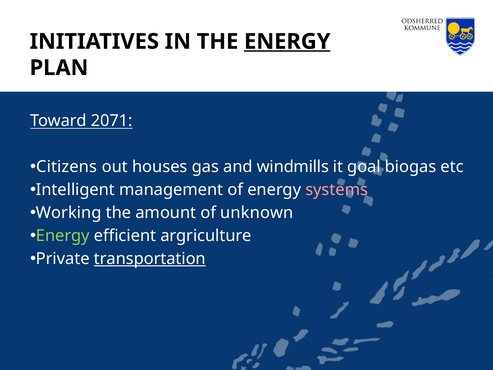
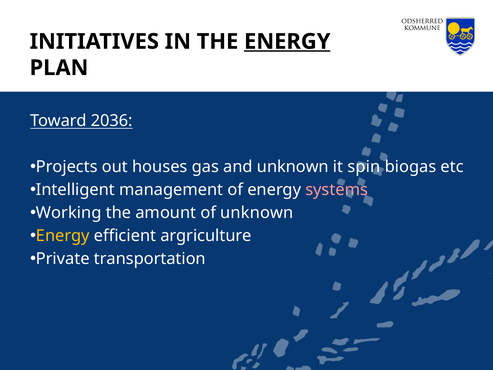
2071: 2071 -> 2036 (112, 121)
Citizens: Citizens -> Projects (67, 167)
and windmills: windmills -> unknown (293, 167)
goal: goal -> spin (364, 167)
Energy colour: light green -> yellow (63, 236)
transportation underline: present -> none (150, 259)
